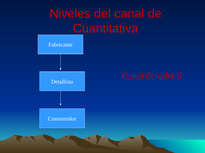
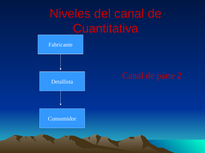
valor: valor -> parte (166, 76)
